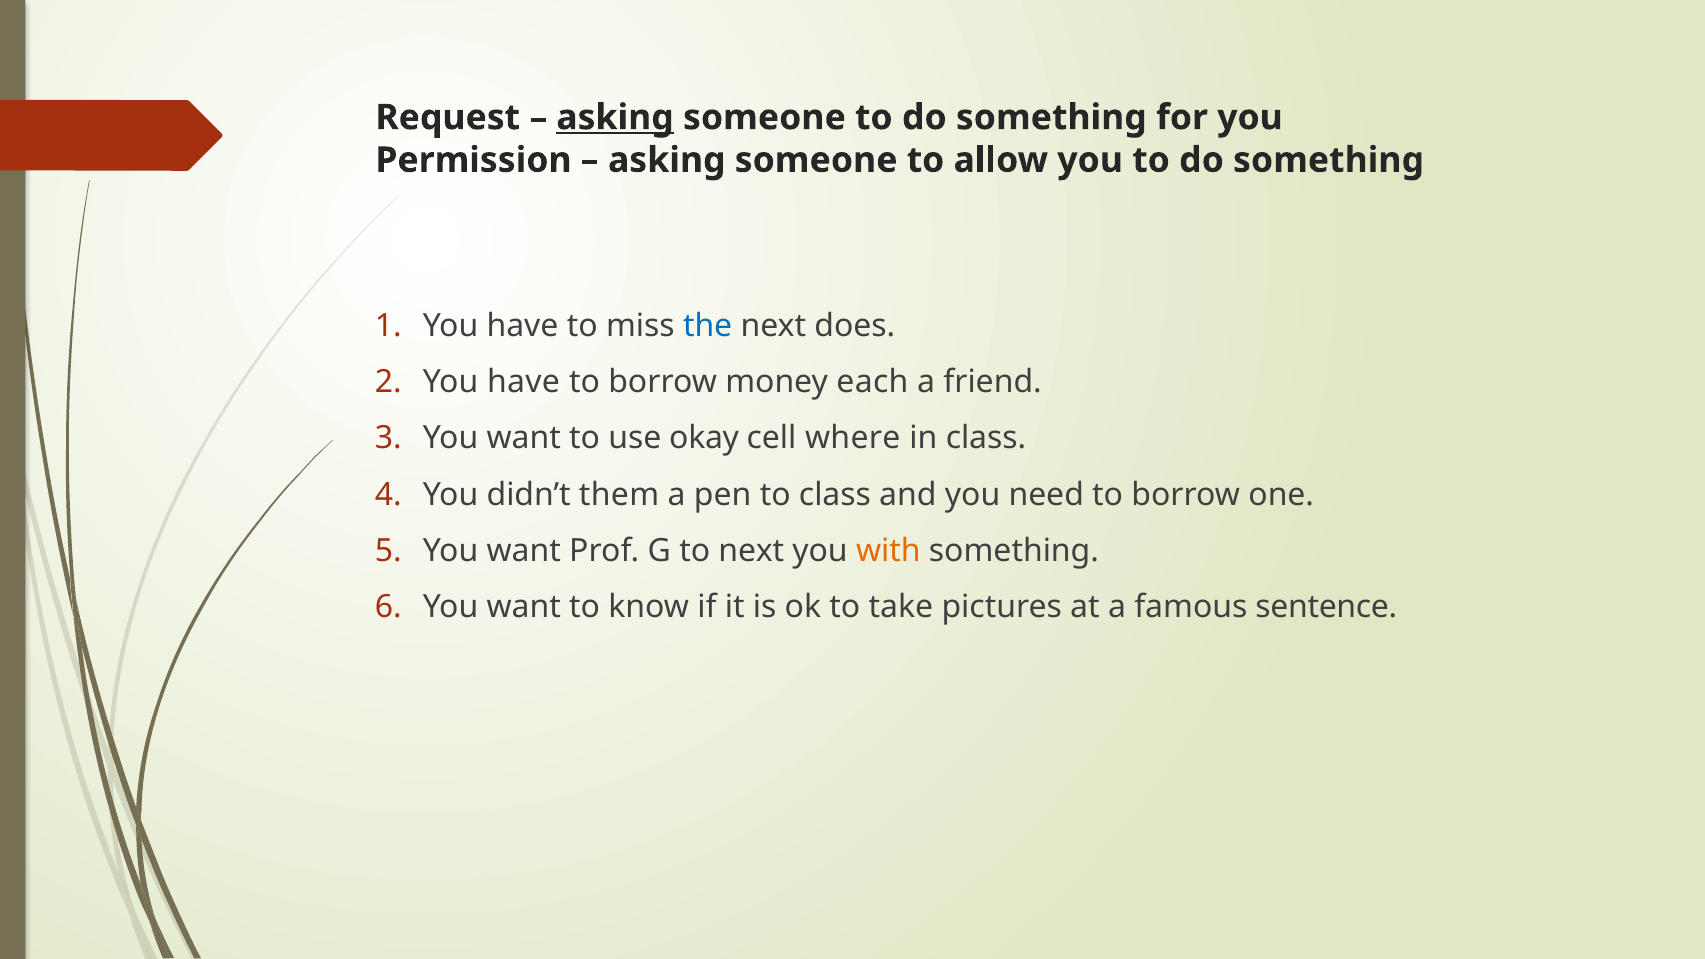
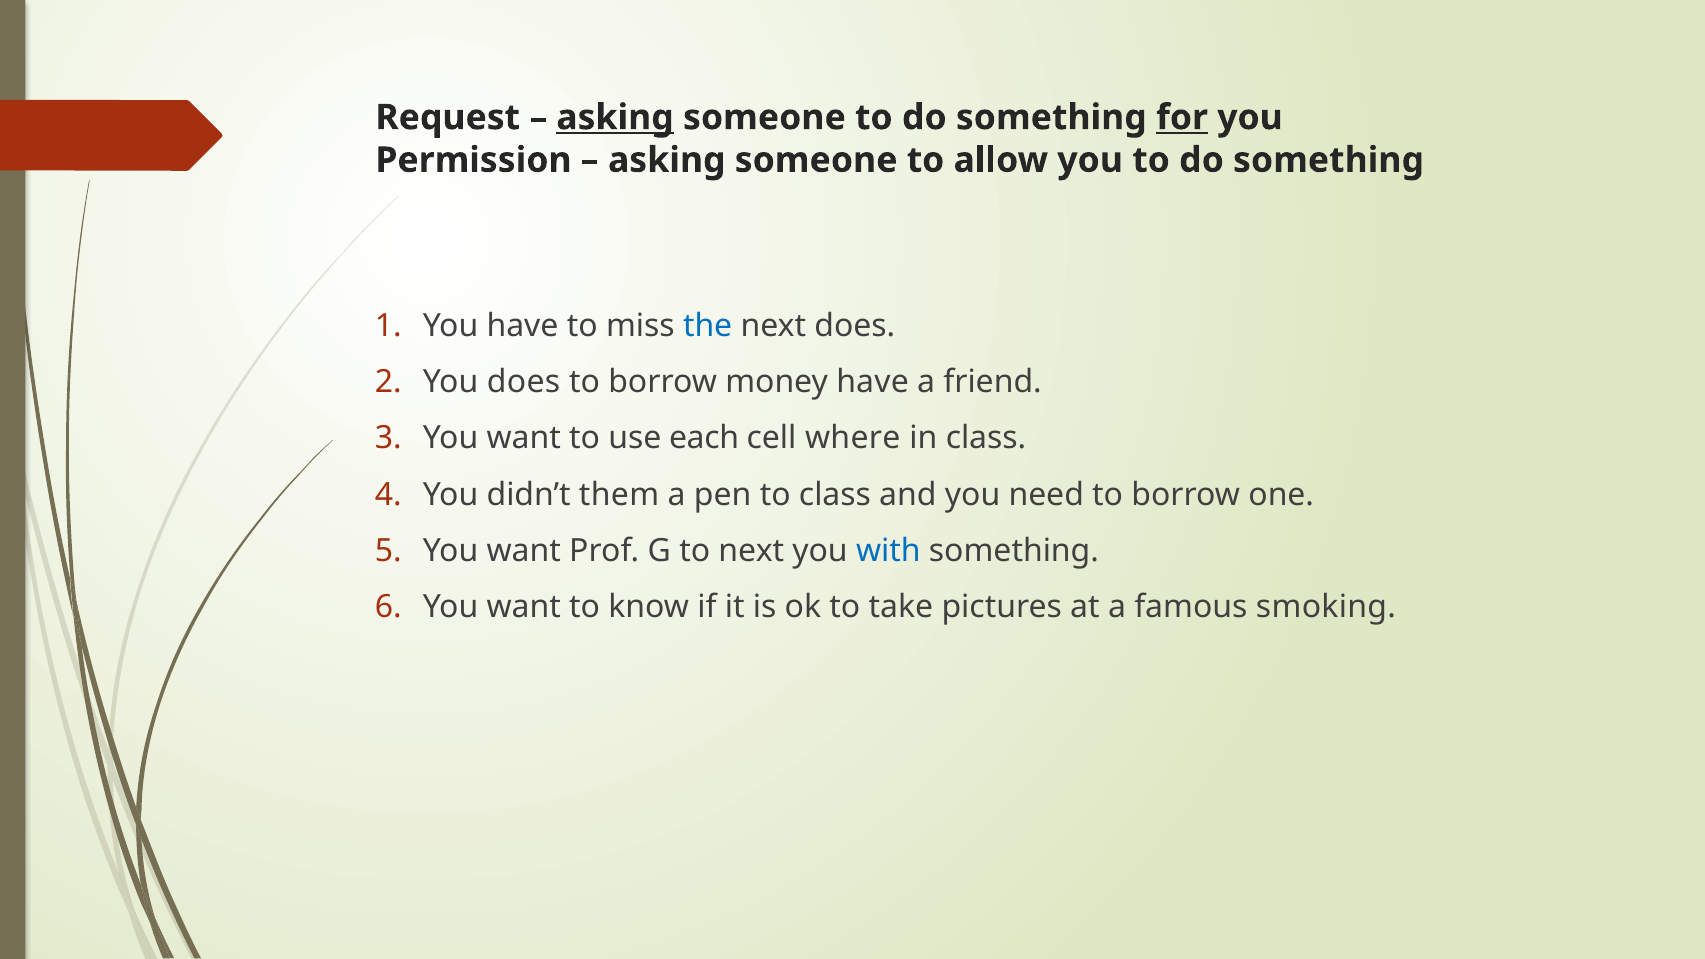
for underline: none -> present (1182, 118)
have: have -> does (524, 382)
money each: each -> have (873, 382)
okay: okay -> each (704, 438)
with colour: orange -> blue (888, 551)
sentence: sentence -> smoking (1326, 607)
